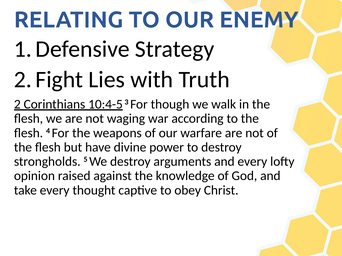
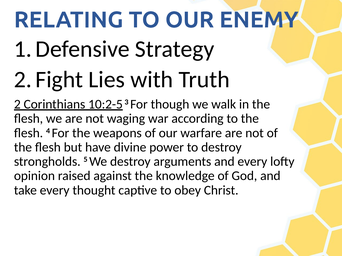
10:4-5: 10:4-5 -> 10:2-5 (106, 104)
